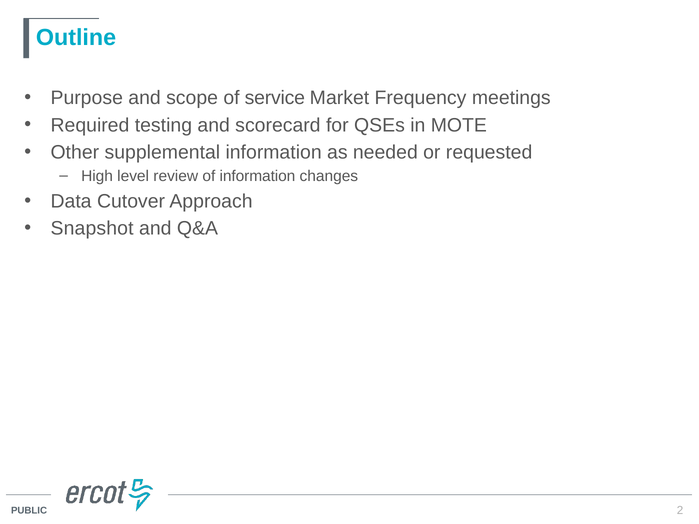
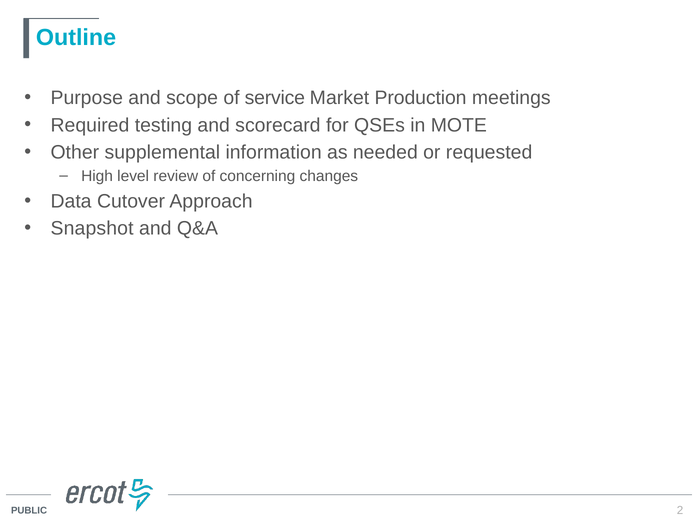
Frequency: Frequency -> Production (421, 98)
of information: information -> concerning (257, 176)
